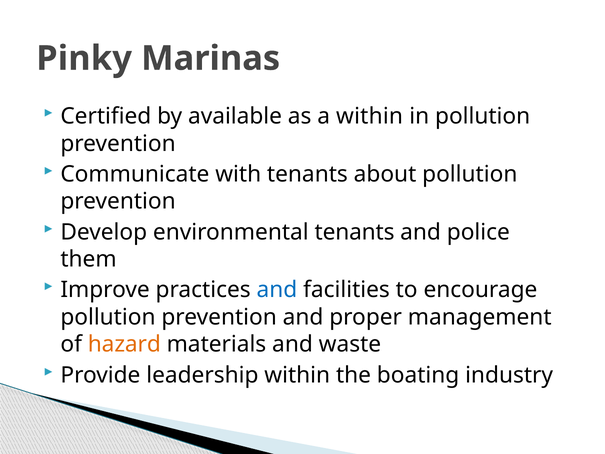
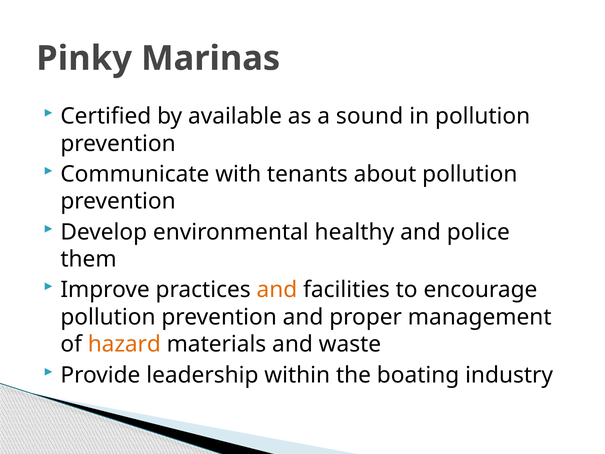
a within: within -> sound (370, 116)
environmental tenants: tenants -> healthy (354, 232)
and colour: blue -> orange (277, 290)
